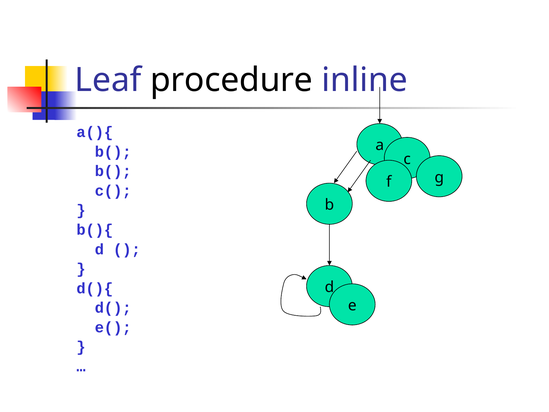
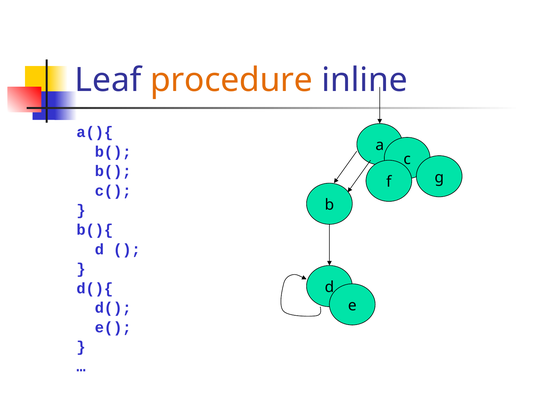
procedure colour: black -> orange (232, 80)
